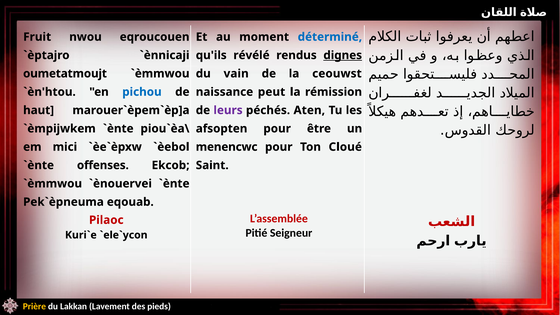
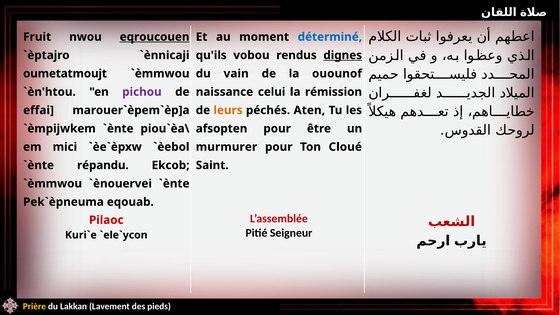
eqroucouen underline: none -> present (155, 37)
révélé: révélé -> vobou (251, 55)
ceouwst: ceouwst -> ouounof (337, 74)
pichou colour: blue -> purple (142, 92)
peut: peut -> celui (272, 92)
haut: haut -> effai (39, 110)
leurs colour: purple -> orange (228, 110)
menencwc: menencwc -> murmurer (226, 147)
offenses: offenses -> répandu (103, 165)
